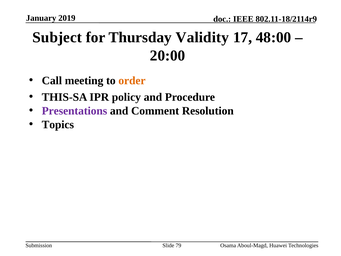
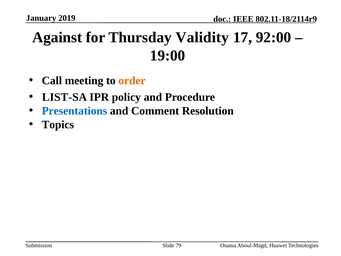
Subject: Subject -> Against (57, 37)
48:00: 48:00 -> 92:00 (274, 37)
20:00: 20:00 -> 19:00 (168, 56)
THIS-SA: THIS-SA -> LIST-SA (64, 97)
Presentations colour: purple -> blue (74, 111)
